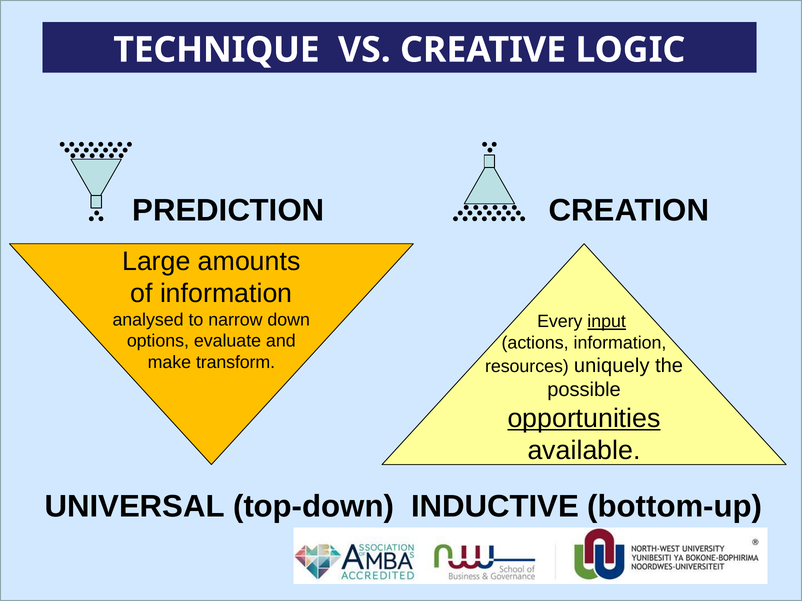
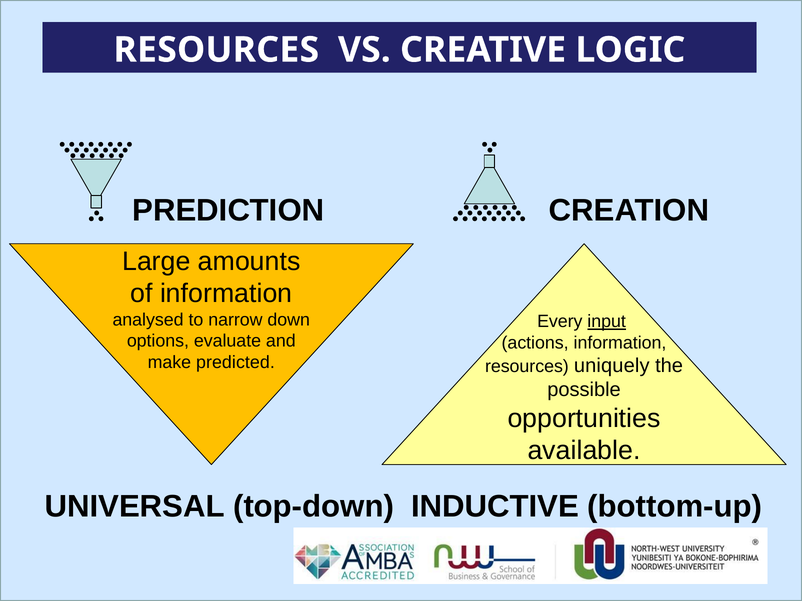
TECHNIQUE: TECHNIQUE -> RESOURCES (216, 50)
transform: transform -> predicted (235, 363)
opportunities underline: present -> none (584, 419)
